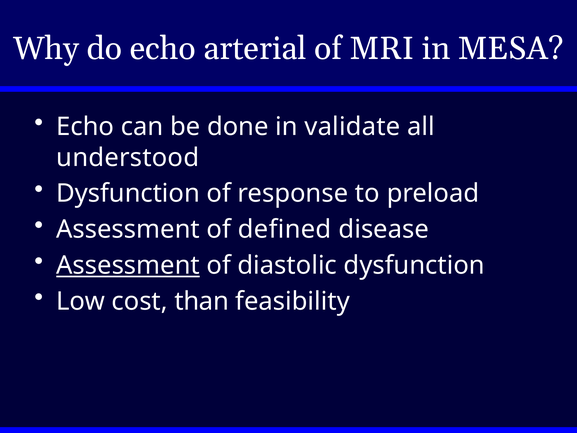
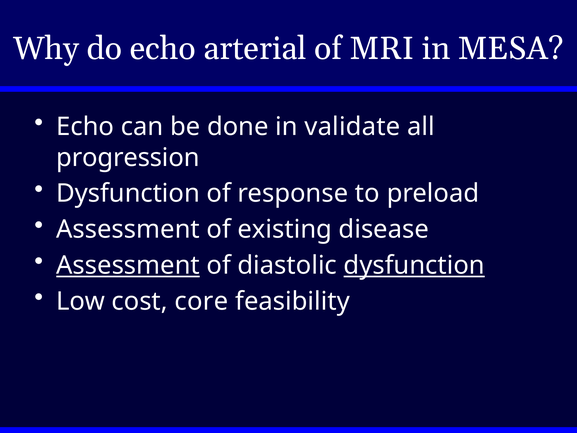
understood: understood -> progression (128, 158)
defined: defined -> existing (285, 229)
dysfunction underline: none -> present (414, 265)
than: than -> core (201, 301)
